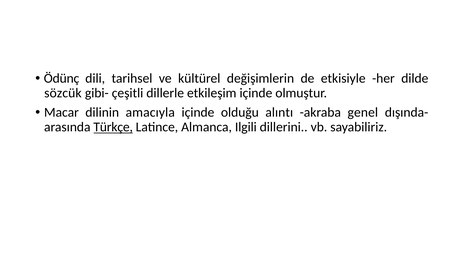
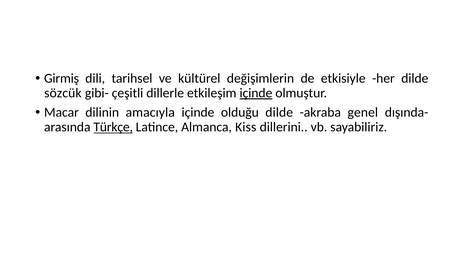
Ödünç: Ödünç -> Girmiş (62, 78)
içinde underline: none -> present (256, 93)
olduğu alıntı: alıntı -> dilde (279, 113)
Ilgili: Ilgili -> Kiss (246, 127)
